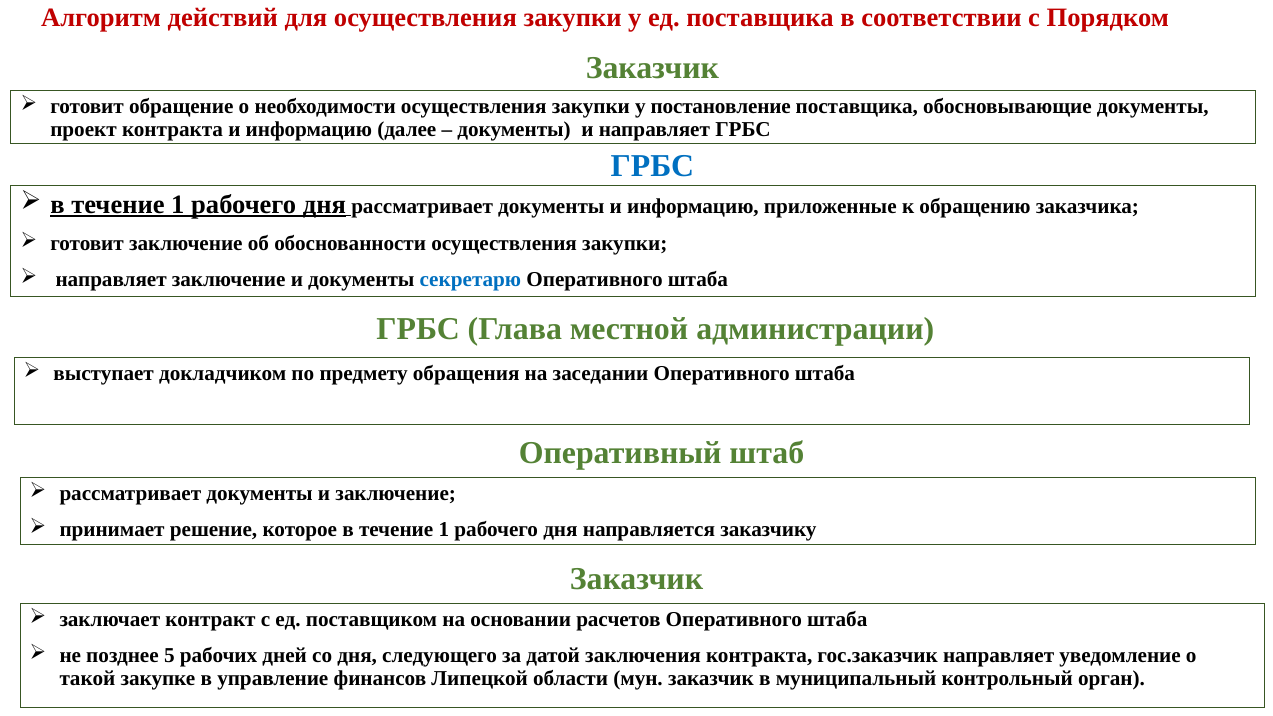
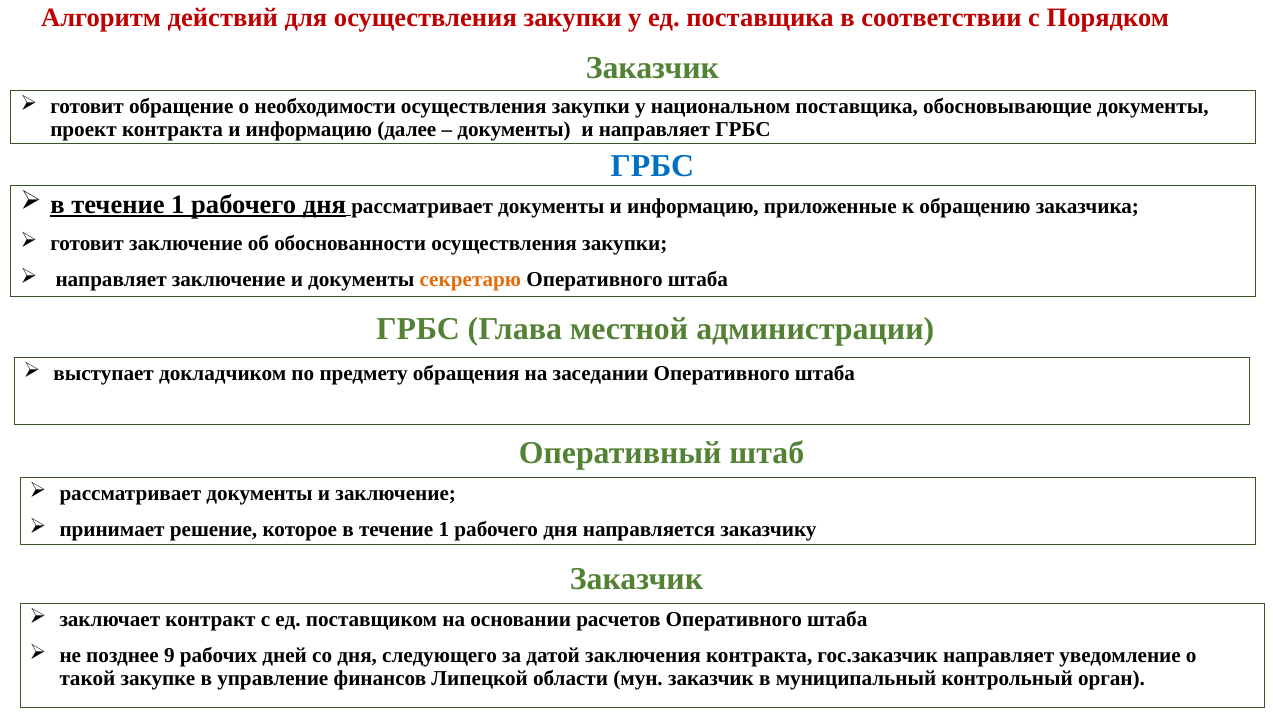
постановление: постановление -> национальном (721, 106)
секретарю colour: blue -> orange (470, 280)
5: 5 -> 9 (169, 655)
